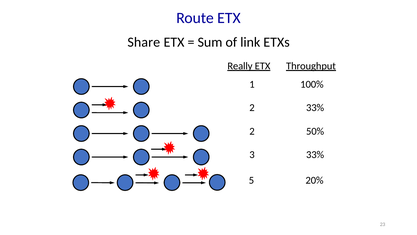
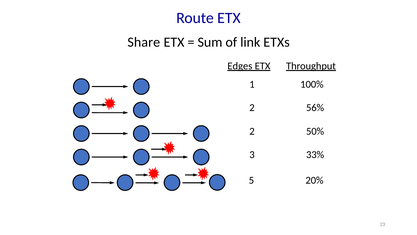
Really: Really -> Edges (240, 66)
33%: 33% -> 56% (315, 108)
